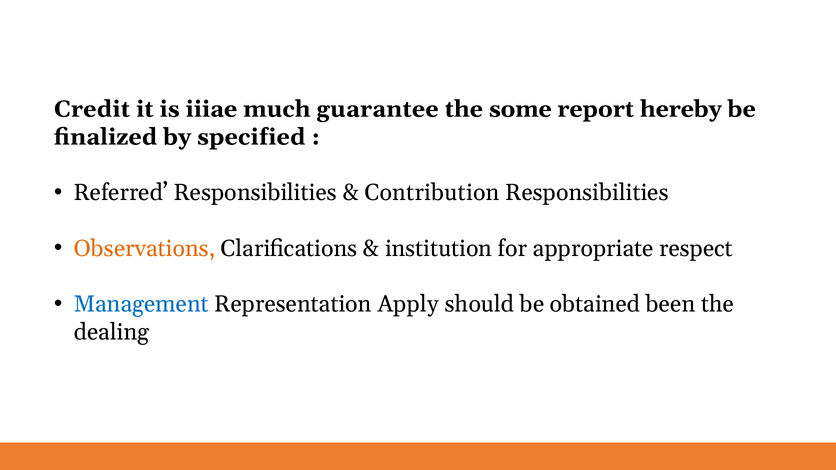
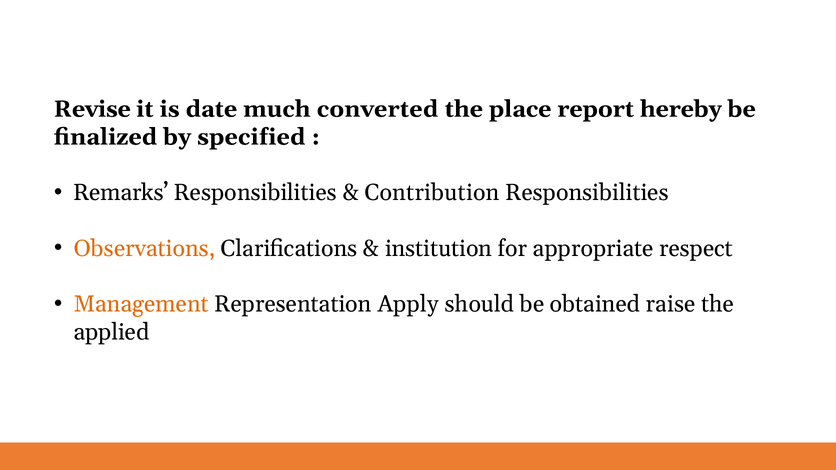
Credit: Credit -> Revise (92, 109)
iiiae: iiiae -> date (211, 109)
guarantee: guarantee -> converted (378, 109)
some: some -> place (520, 109)
Referred: Referred -> Remarks (121, 193)
Management colour: blue -> orange (141, 304)
been: been -> raise (671, 304)
dealing: dealing -> applied (112, 332)
